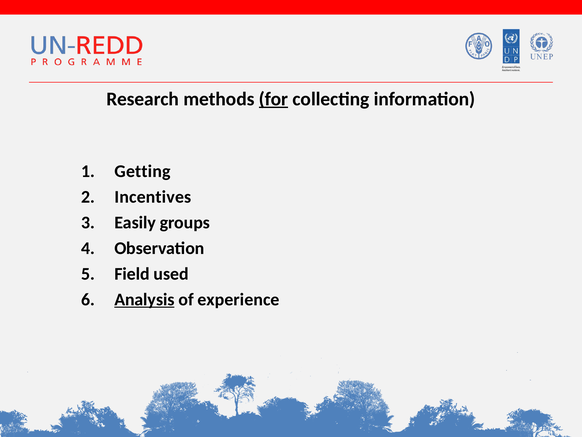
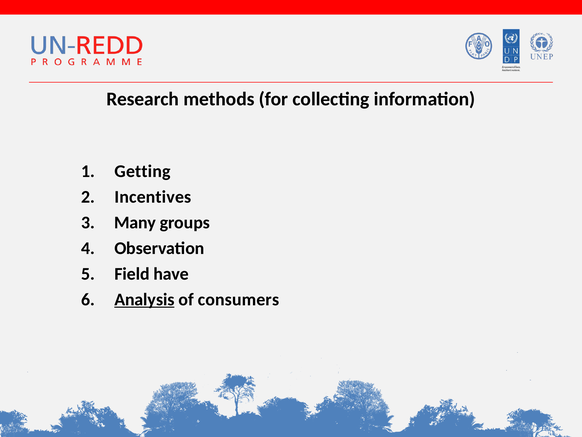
for underline: present -> none (274, 99)
Easily: Easily -> Many (135, 222)
used: used -> have (171, 274)
experience: experience -> consumers (238, 299)
